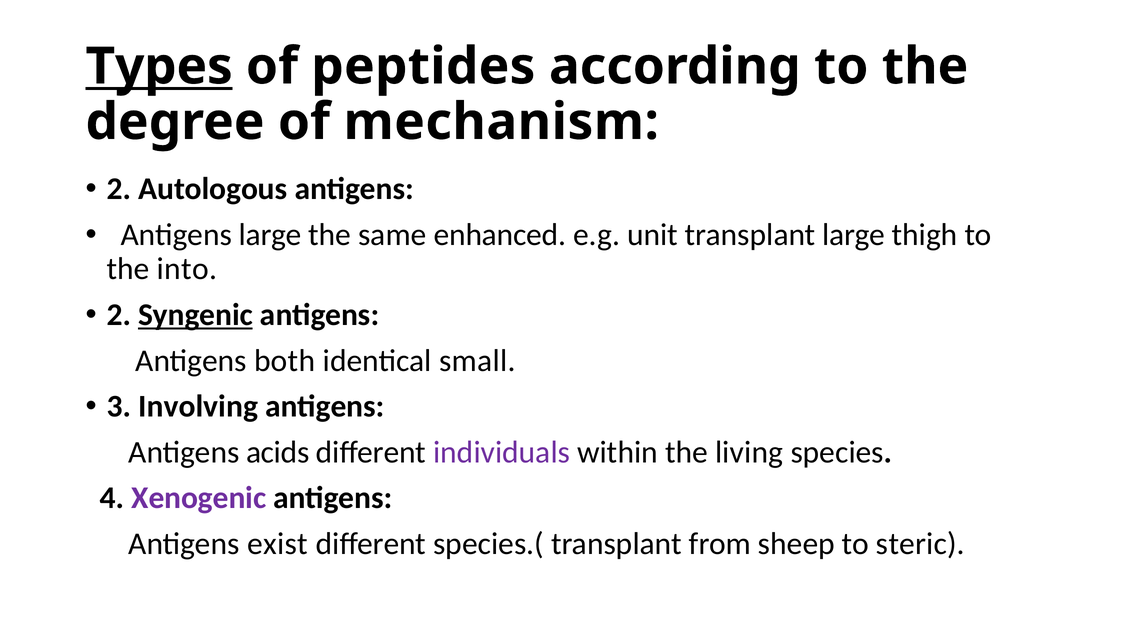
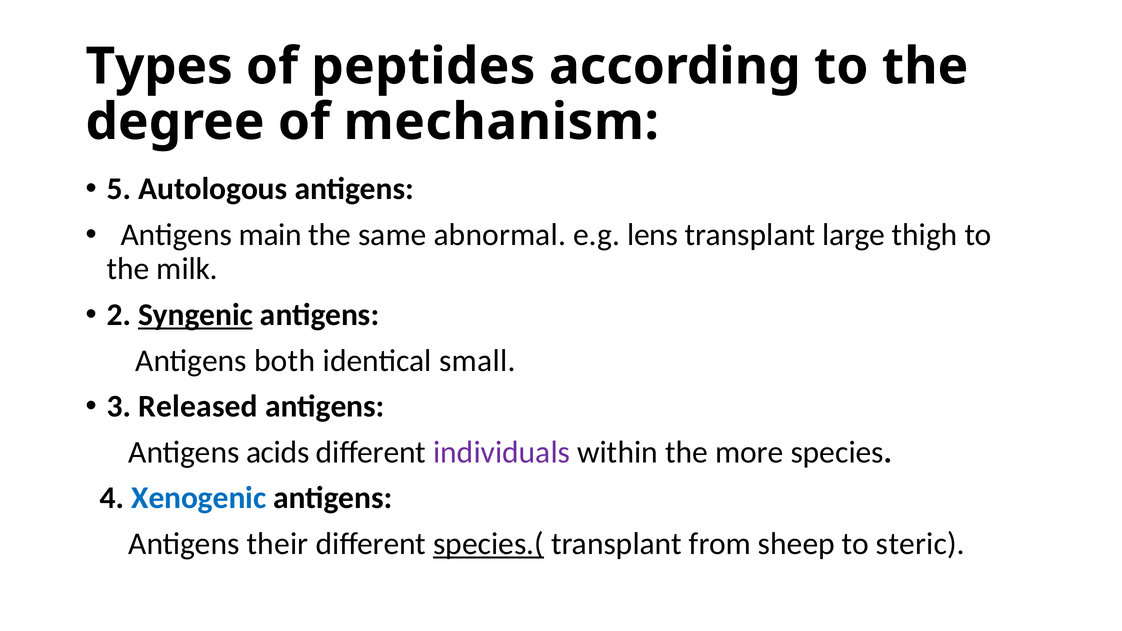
Types underline: present -> none (159, 66)
2: 2 -> 5 (119, 189)
Antigens large: large -> main (270, 235)
enhanced: enhanced -> abnormal (500, 235)
unit: unit -> lens (653, 235)
into: into -> milk (187, 269)
Involving: Involving -> Released (198, 406)
living: living -> more (749, 452)
Xenogenic colour: purple -> blue (199, 498)
exist: exist -> their (278, 544)
species.( underline: none -> present (489, 544)
